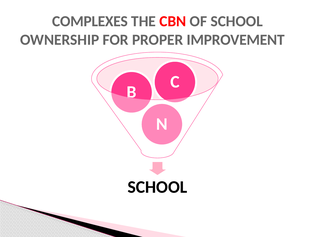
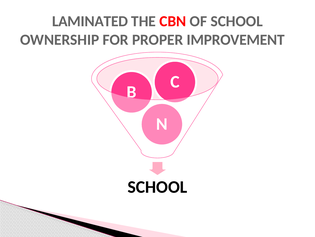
COMPLEXES: COMPLEXES -> LAMINATED (90, 21)
